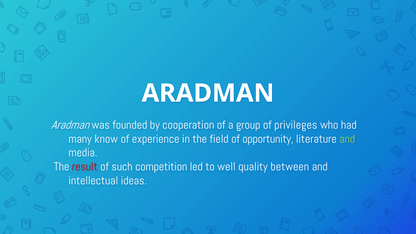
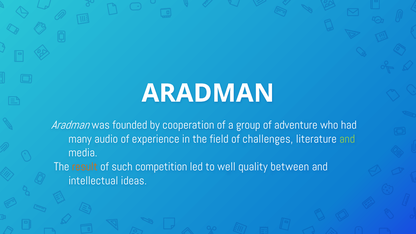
privileges: privileges -> adventure (296, 125)
know: know -> audio (106, 139)
opportunity: opportunity -> challenges (268, 139)
result colour: red -> orange (85, 167)
